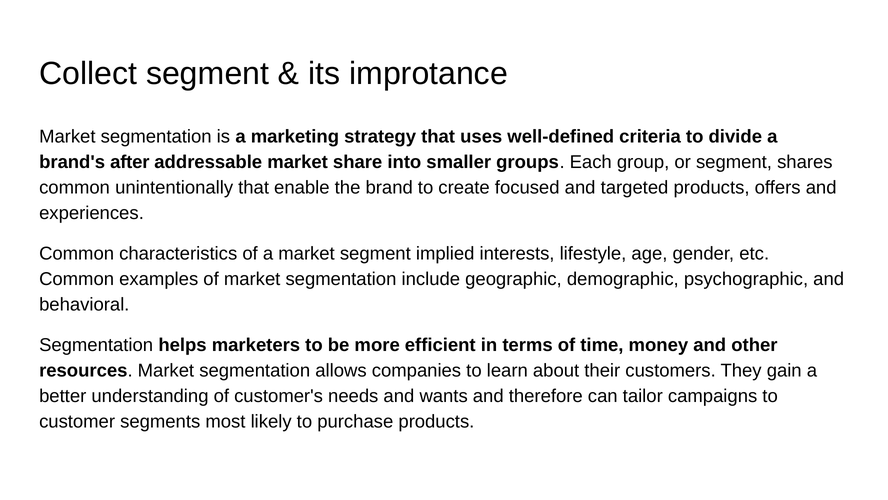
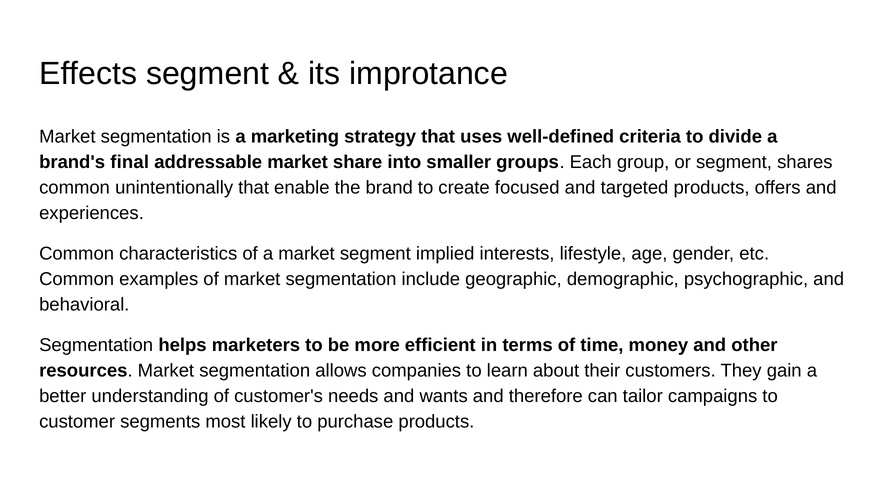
Collect: Collect -> Effects (88, 74)
after: after -> final (130, 162)
